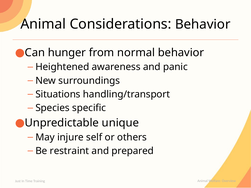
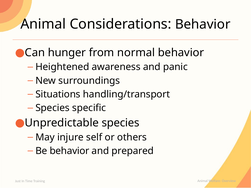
Unpredictable unique: unique -> species (121, 123)
Be restraint: restraint -> behavior (69, 151)
